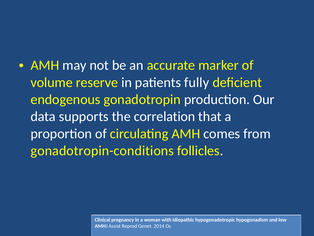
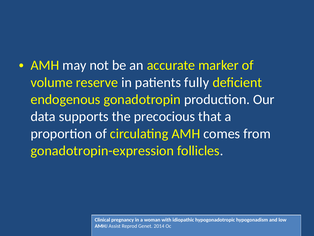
correlation: correlation -> precocious (165, 116)
gonadotropin-conditions: gonadotropin-conditions -> gonadotropin-expression (102, 151)
